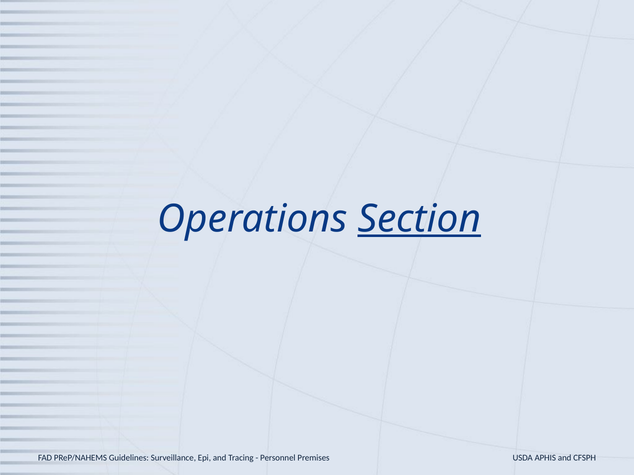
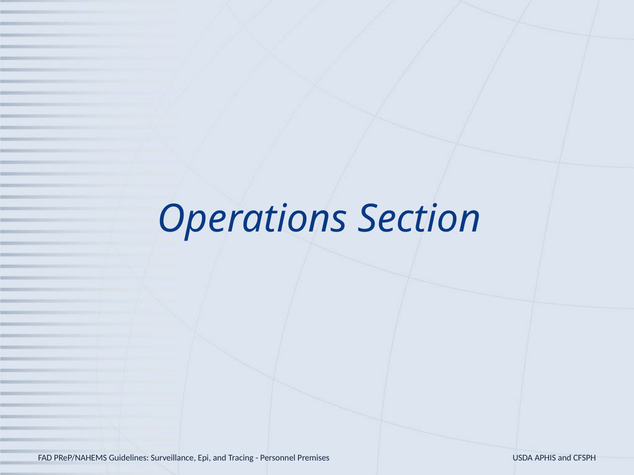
Section underline: present -> none (419, 219)
